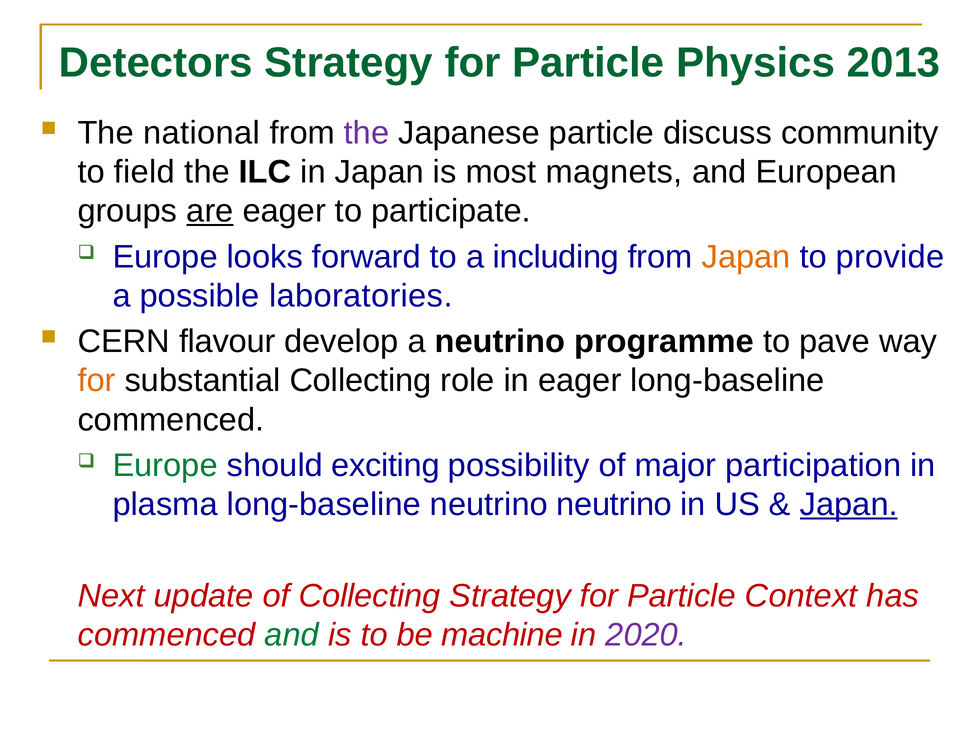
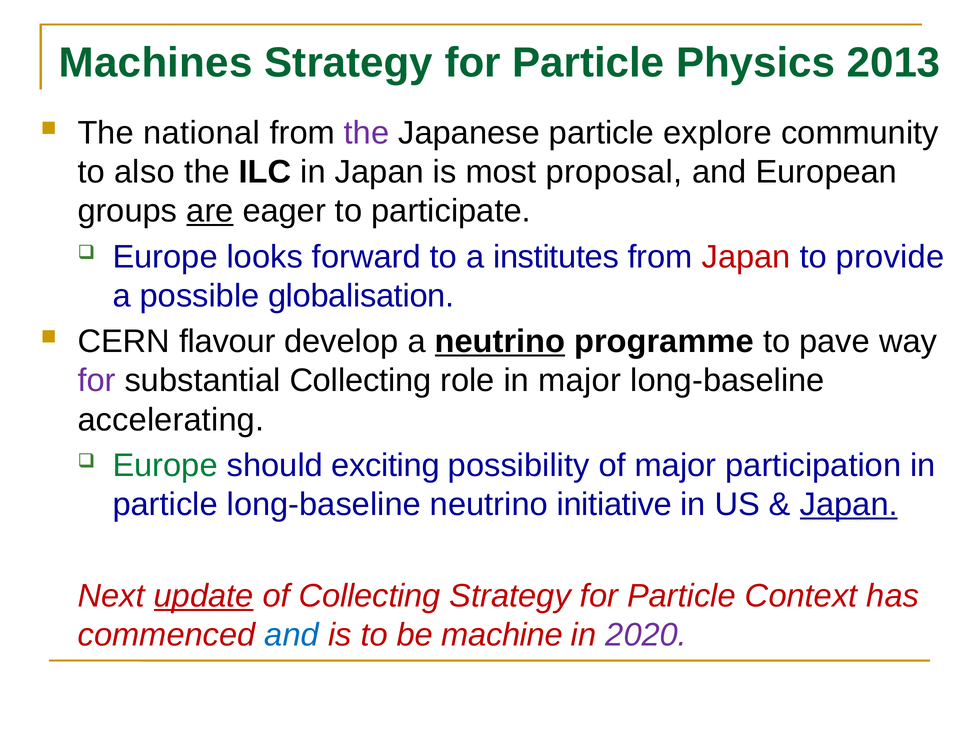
Detectors: Detectors -> Machines (156, 63)
discuss: discuss -> explore (717, 133)
field: field -> also (144, 172)
magnets: magnets -> proposal (614, 172)
including: including -> institutes (556, 257)
Japan colour: orange -> red (746, 257)
laboratories: laboratories -> globalisation (361, 296)
neutrino underline: none -> present (500, 342)
for colour: orange -> purple (97, 381)
in eager: eager -> major (580, 381)
commenced: commenced -> accelerating (171, 420)
plasma: plasma -> particle (165, 505)
neutrino neutrino: neutrino -> initiative (614, 505)
update underline: none -> present (204, 596)
and colour: green -> blue (292, 635)
